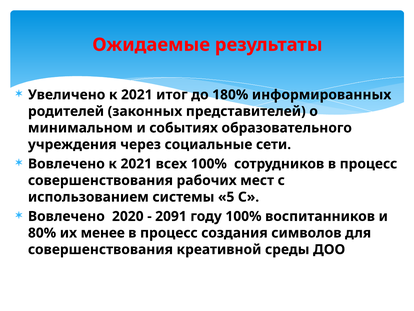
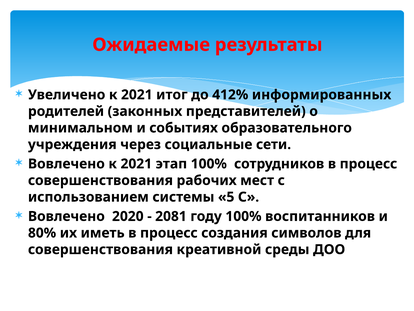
180%: 180% -> 412% (230, 95)
всех: всех -> этап (171, 164)
2091: 2091 -> 2081 (171, 216)
менее: менее -> иметь (103, 233)
